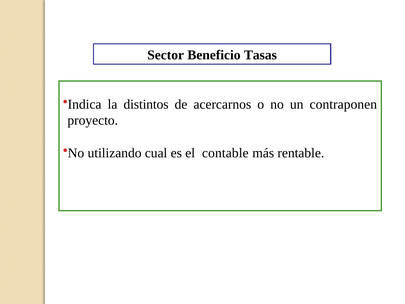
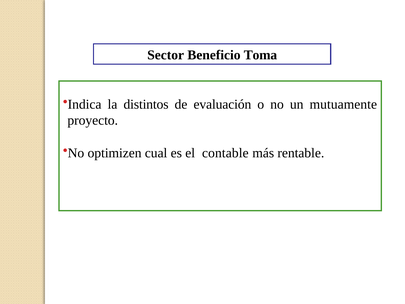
Tasas: Tasas -> Toma (260, 55)
acercarnos: acercarnos -> evaluación (222, 104)
contraponen: contraponen -> mutuamente (343, 104)
utilizando: utilizando -> optimizen (115, 153)
